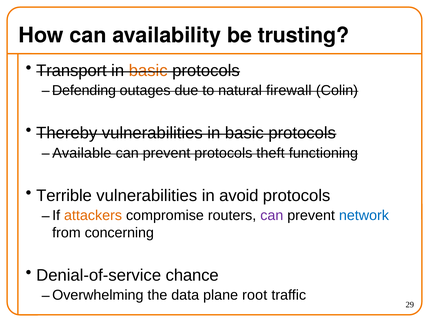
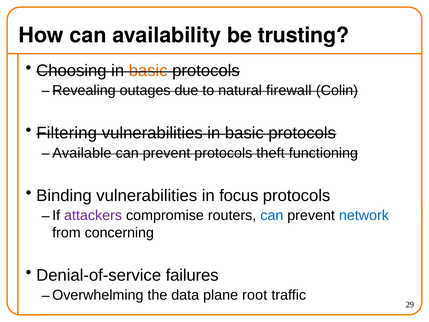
Transport: Transport -> Choosing (71, 71)
Defending: Defending -> Revealing (84, 90)
Thereby: Thereby -> Filtering (67, 133)
Terrible: Terrible -> Binding (64, 195)
avoid: avoid -> focus (239, 195)
attackers colour: orange -> purple (93, 215)
can colour: purple -> blue (272, 215)
chance: chance -> failures (192, 275)
